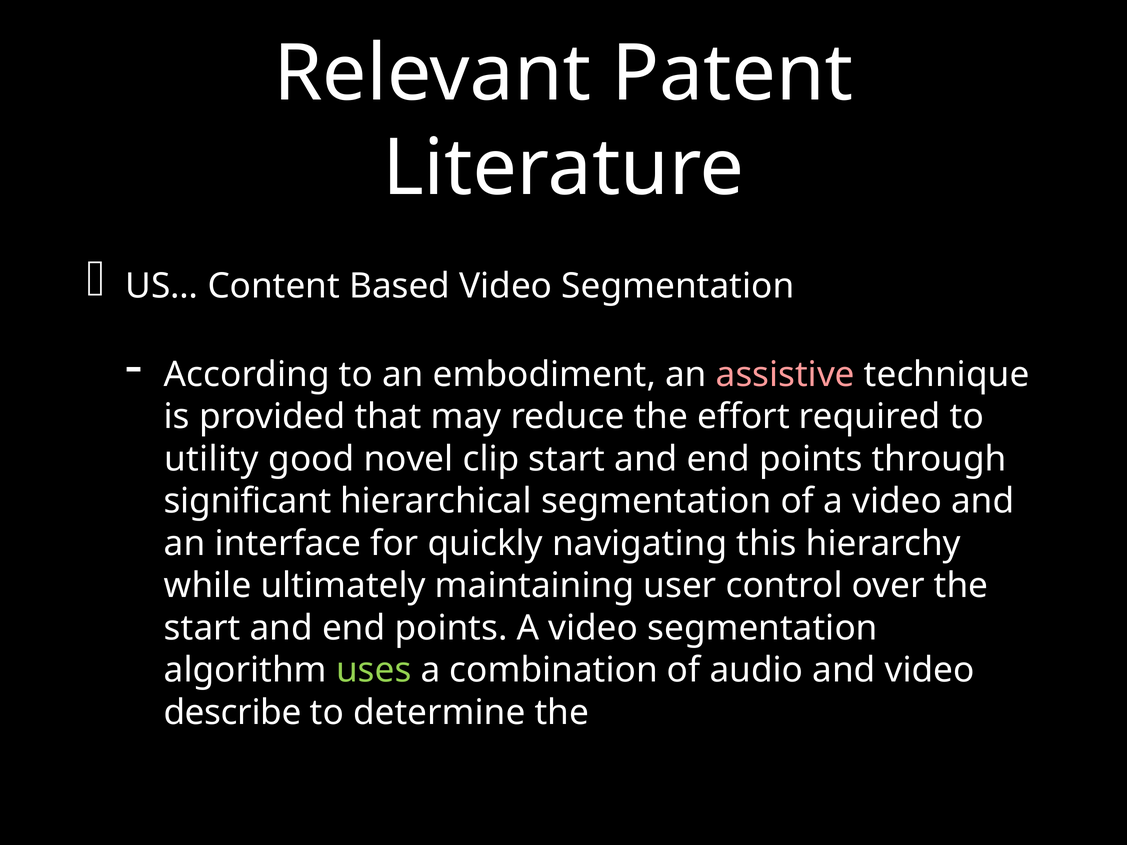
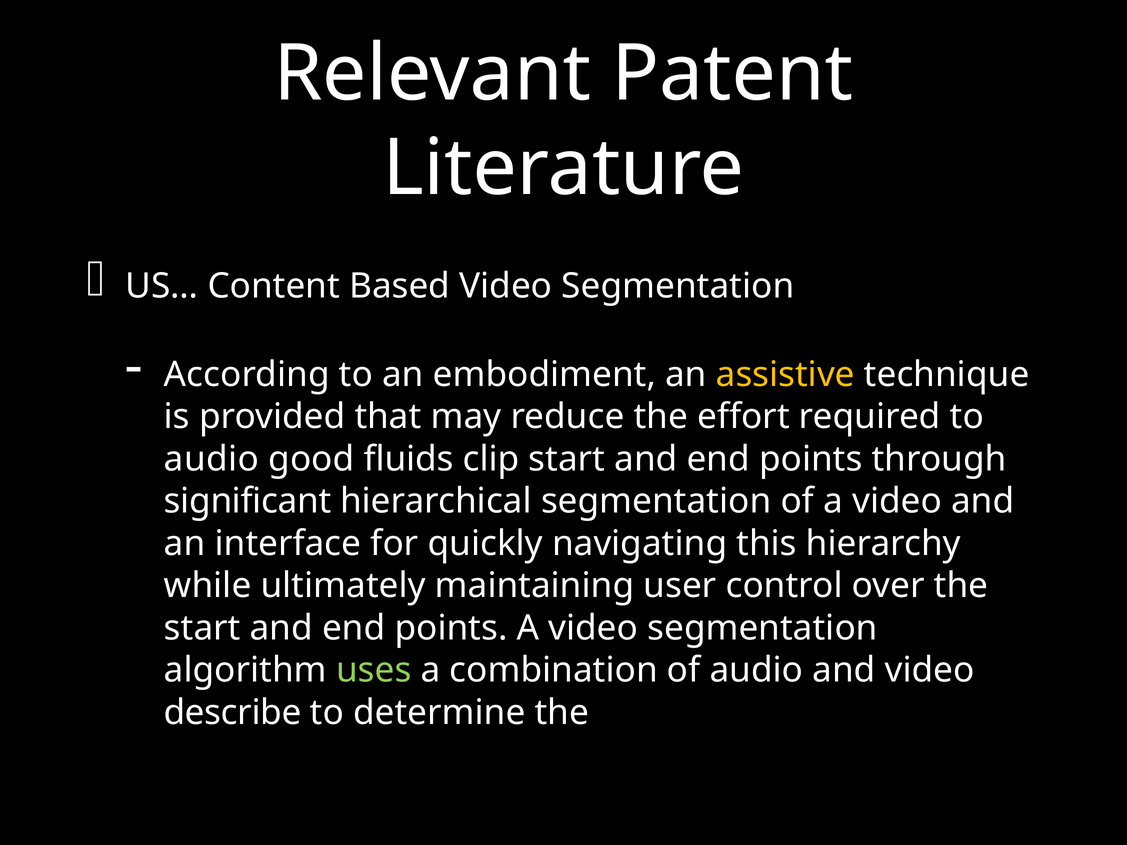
assistive colour: pink -> yellow (785, 375)
utility: utility -> audio (211, 459)
novel: novel -> fluids (409, 459)
